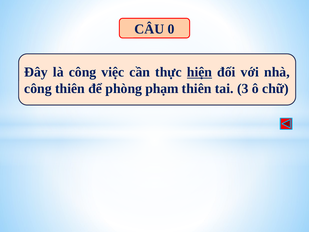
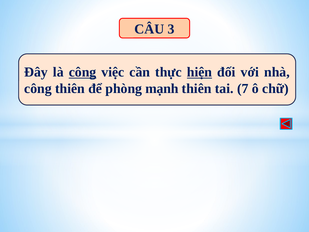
0: 0 -> 3 (171, 29)
công underline: none -> present (83, 72)
phạm: phạm -> mạnh (162, 89)
3: 3 -> 7 (243, 89)
